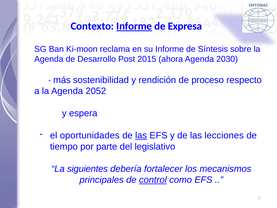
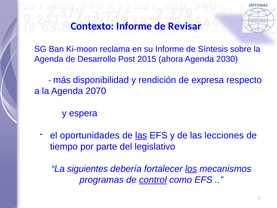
Informe underline: present -> none (134, 26)
Expresa: Expresa -> Revisar (185, 26)
sostenibilidad: sostenibilidad -> disponibilidad (101, 80)
proceso: proceso -> expresa (208, 80)
2052: 2052 -> 2070 (96, 91)
los underline: none -> present (191, 169)
principales: principales -> programas (102, 180)
